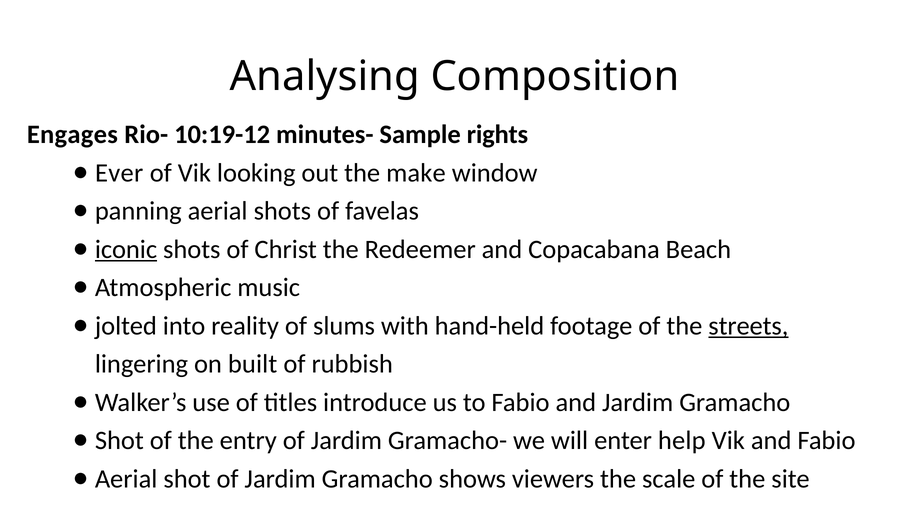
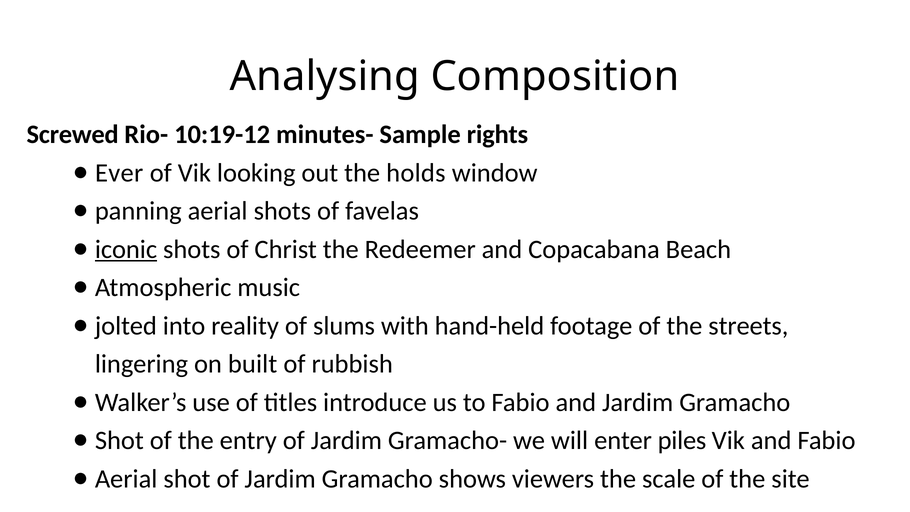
Engages: Engages -> Screwed (73, 135)
make: make -> holds (416, 173)
streets underline: present -> none (748, 326)
help: help -> piles (682, 441)
